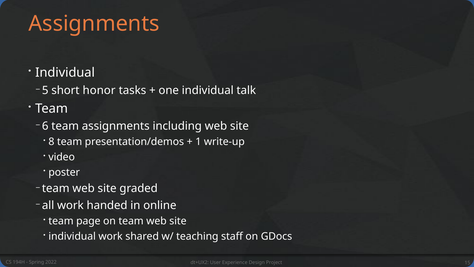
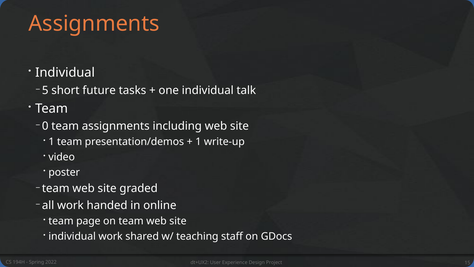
honor: honor -> future (99, 90)
6: 6 -> 0 (45, 126)
8: 8 -> 1 (51, 142)
